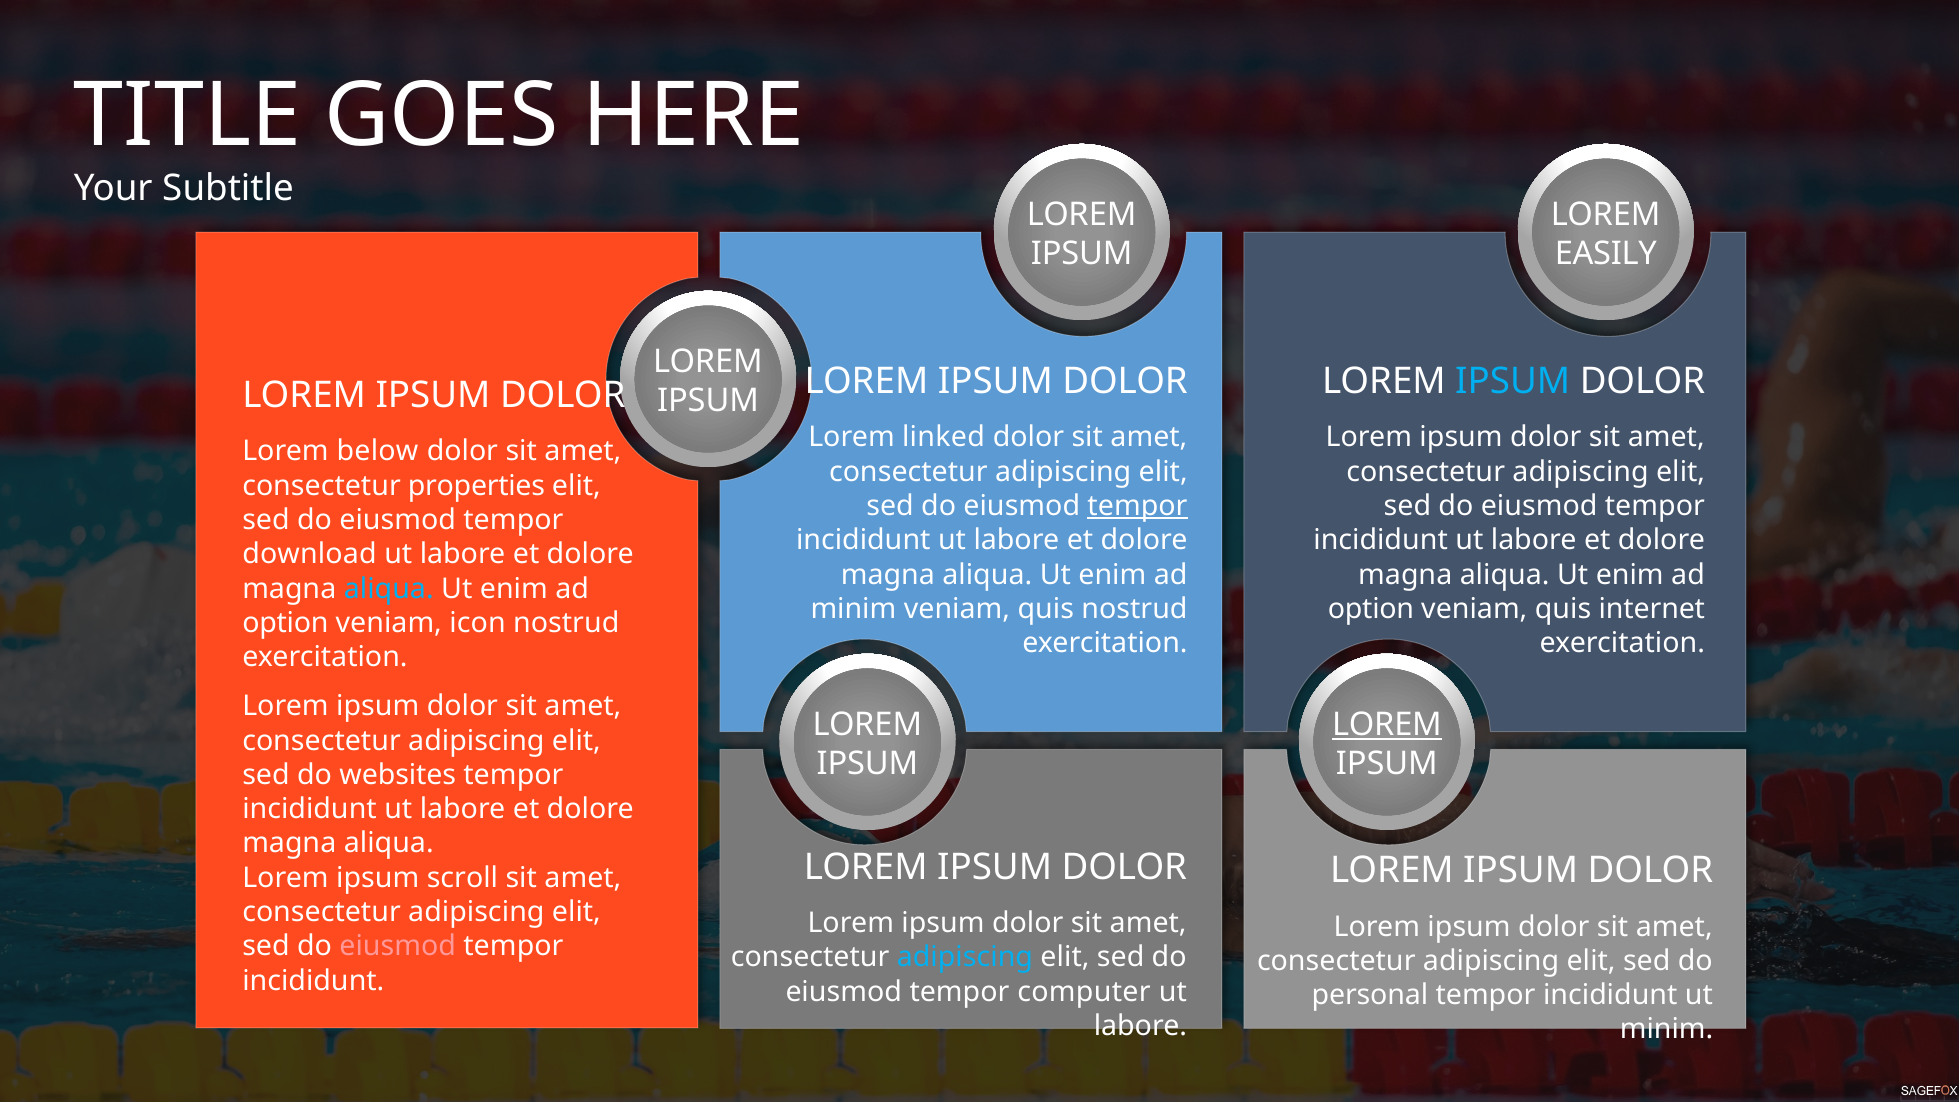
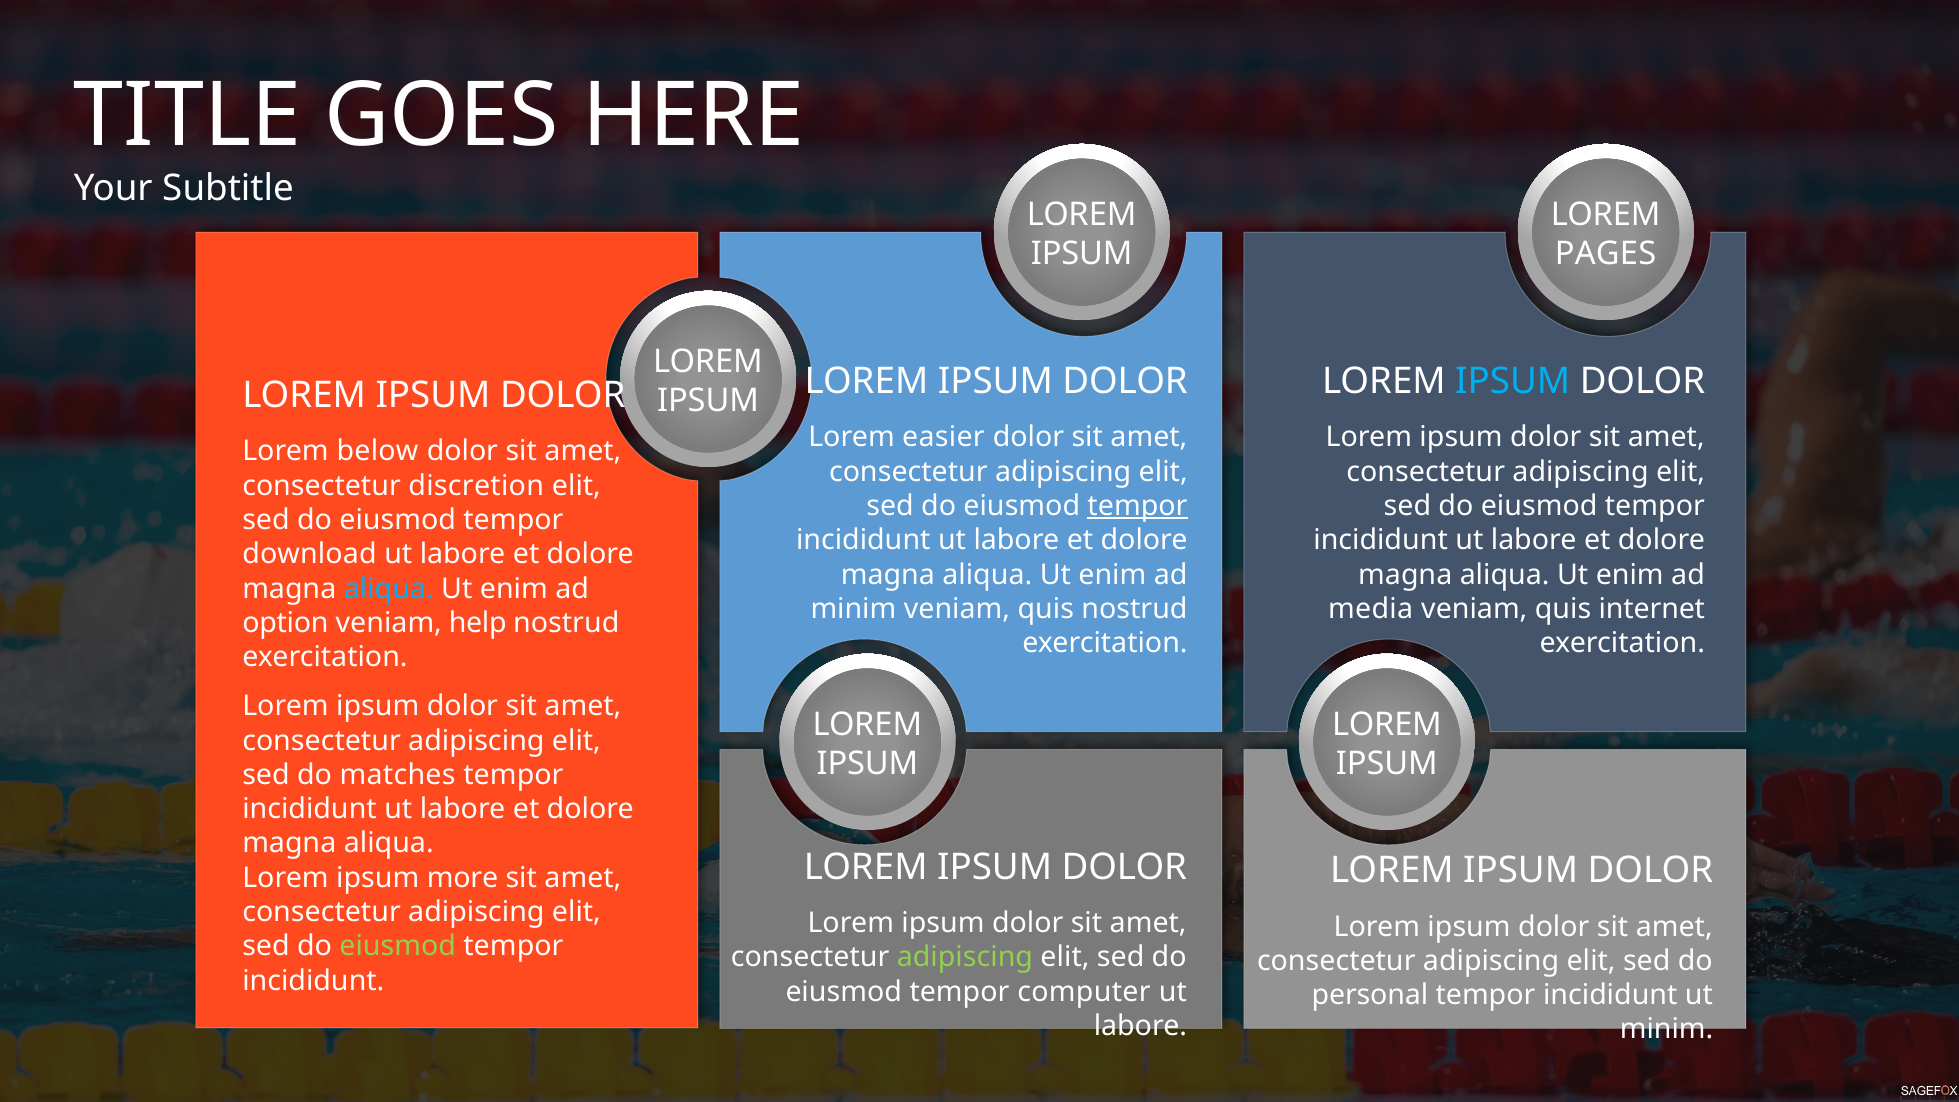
EASILY: EASILY -> PAGES (1606, 254)
linked: linked -> easier (943, 437)
properties: properties -> discretion (476, 486)
option: option -> media (1371, 609)
icon: icon -> help (478, 623)
LOREM underline: present -> none (1387, 725)
websites: websites -> matches (398, 775)
scroll: scroll -> more (462, 878)
eiusmod colour: pink -> light green (398, 946)
adipiscing colour: light blue -> light green (965, 957)
